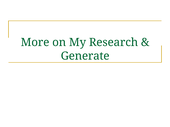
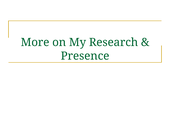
Generate: Generate -> Presence (85, 56)
